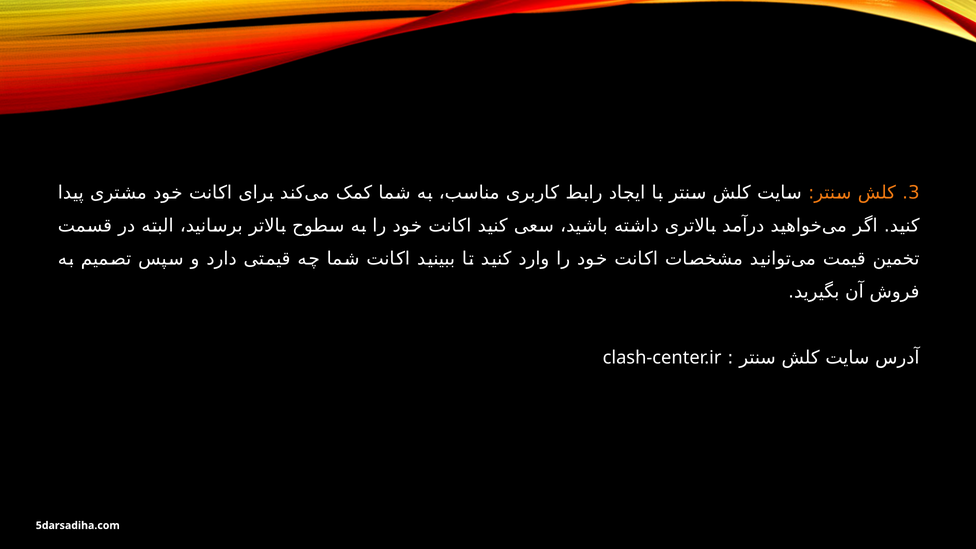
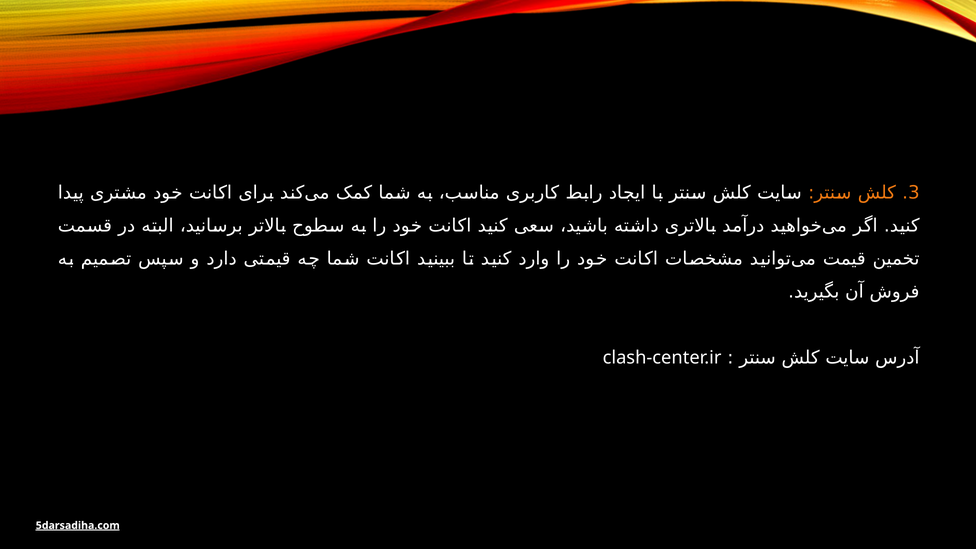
5darsadiha.com underline: none -> present (78, 525)
